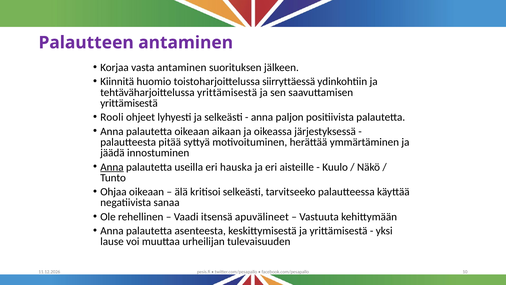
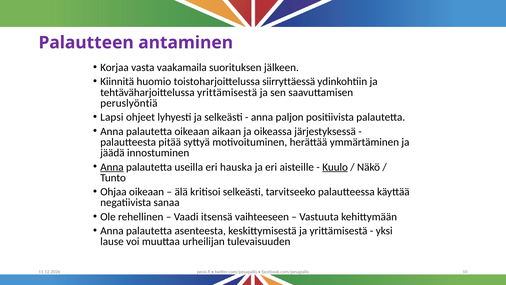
vasta antaminen: antaminen -> vaakamaila (182, 67)
yrittämisestä: yrittämisestä -> peruslyöntiä (129, 103)
Rooli: Rooli -> Lapsi (112, 117)
Kuulo underline: none -> present (335, 167)
apuvälineet: apuvälineet -> vaihteeseen (262, 216)
